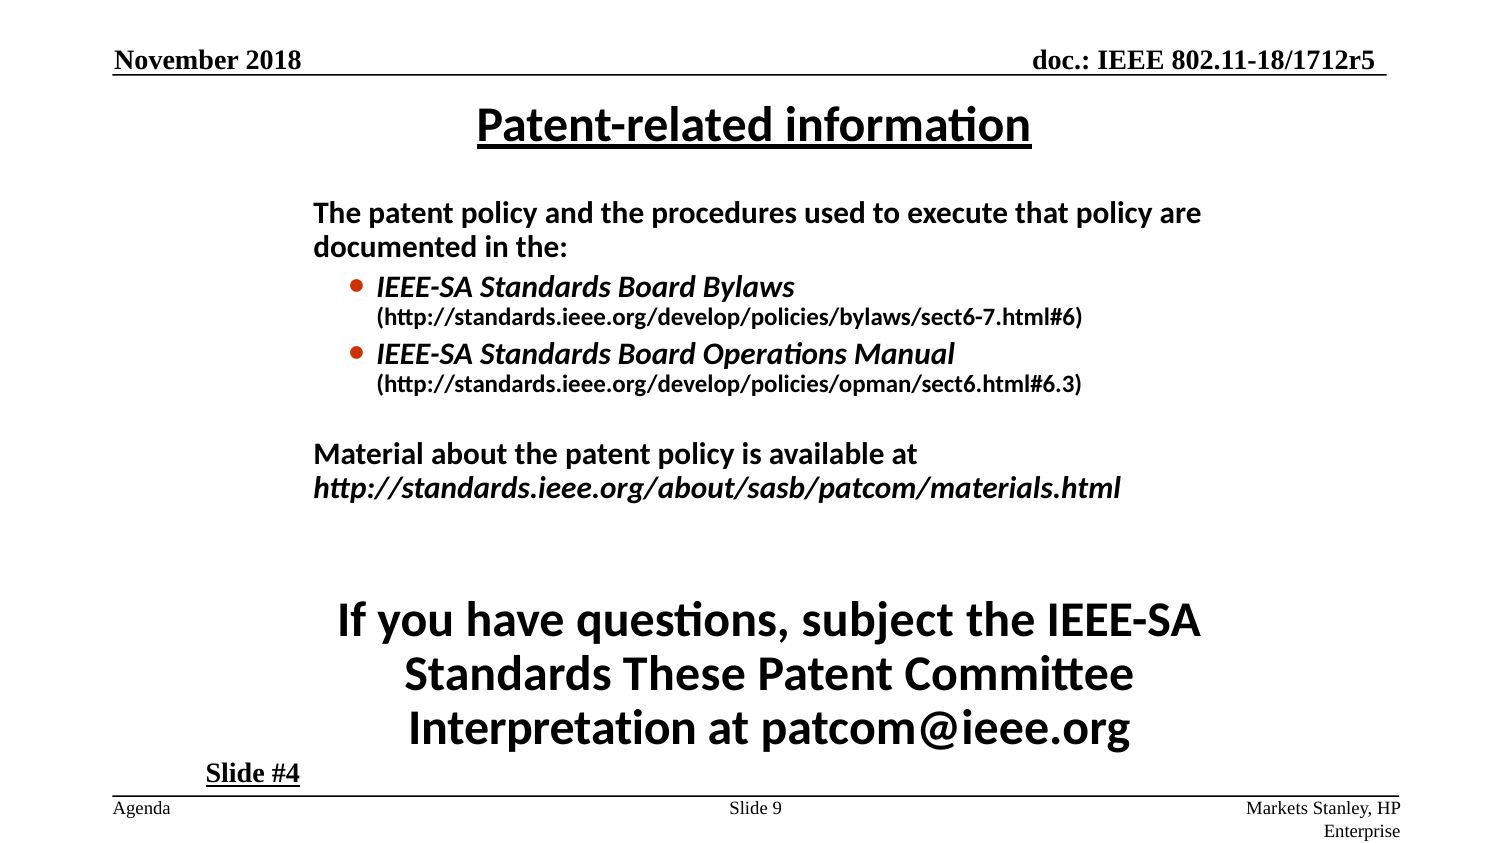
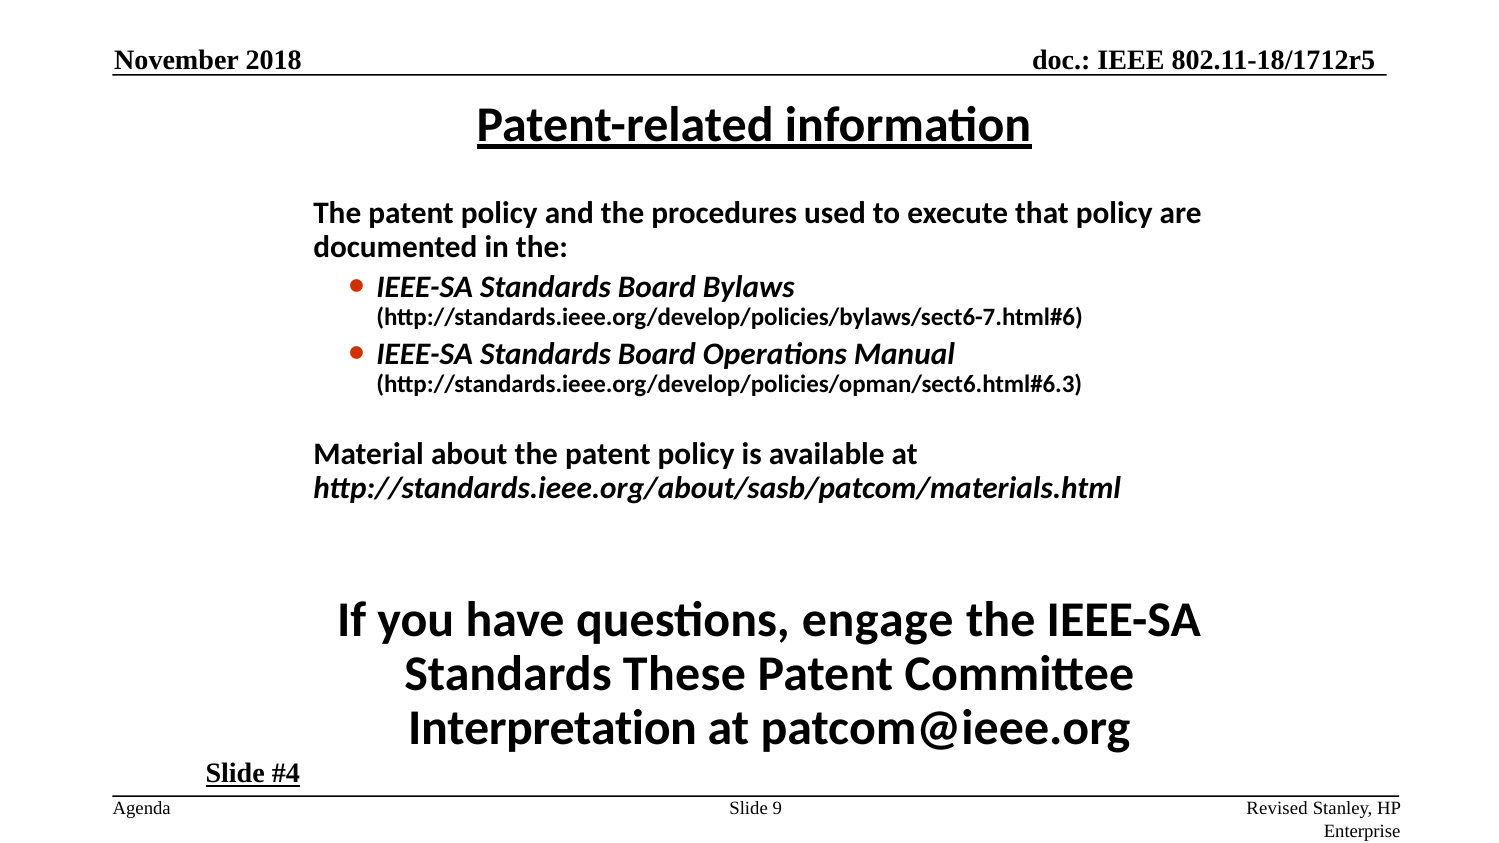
subject: subject -> engage (878, 620)
Markets: Markets -> Revised (1277, 809)
